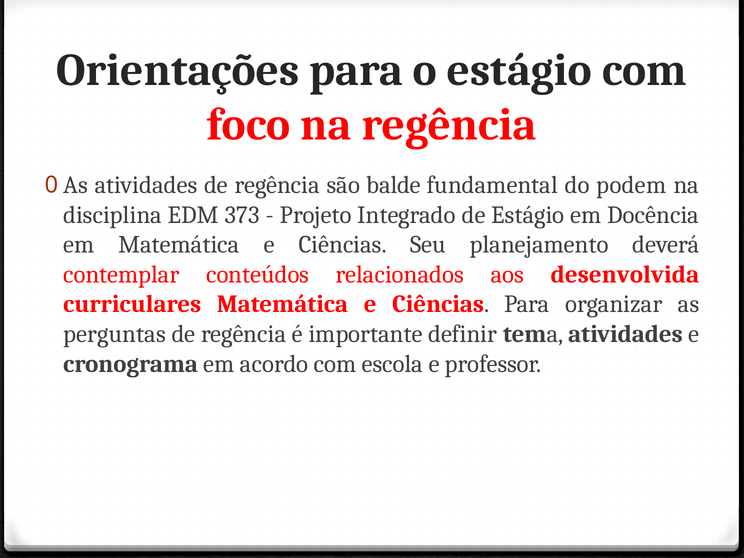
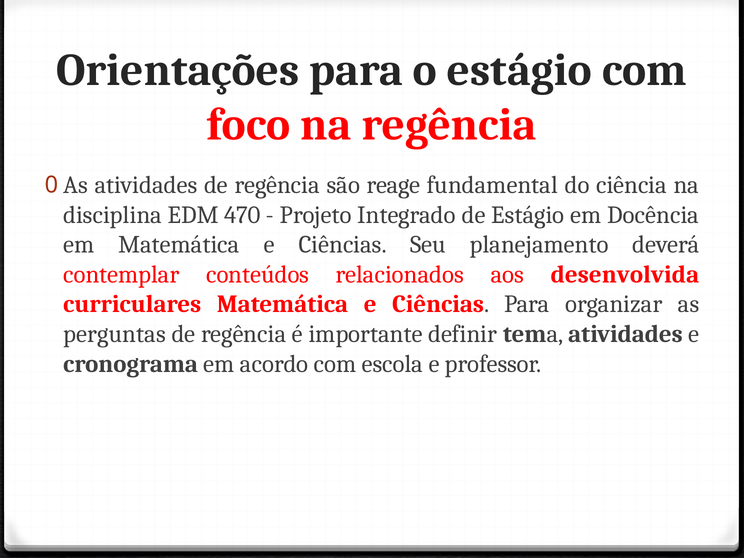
balde: balde -> reage (394, 185)
podem: podem -> ciência (632, 185)
373: 373 -> 470 (242, 215)
